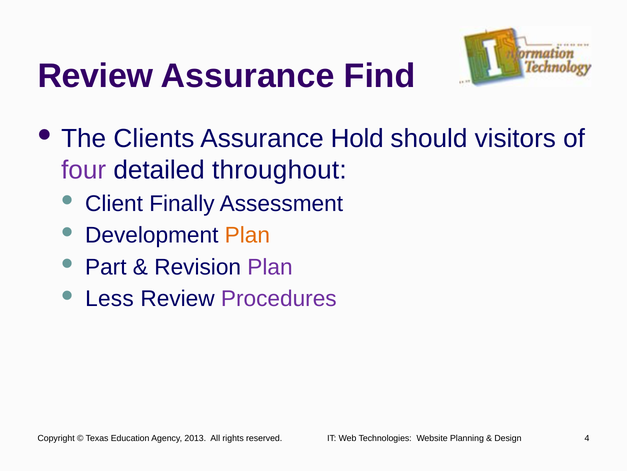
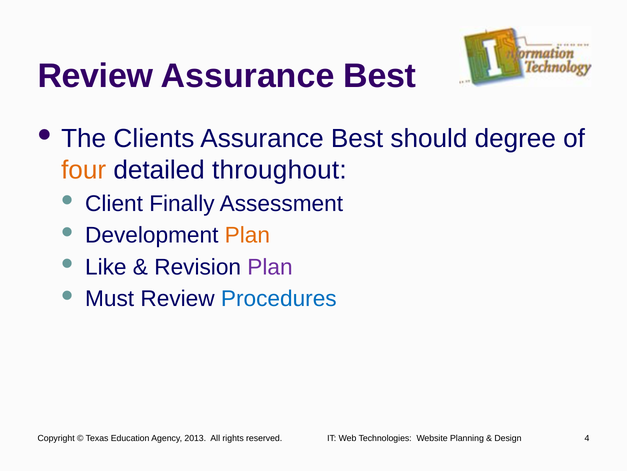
Find: Find -> Best (380, 76)
Hold: Hold -> Best (357, 139)
visitors: visitors -> degree (515, 139)
four colour: purple -> orange (84, 170)
Part: Part -> Like (106, 267)
Less: Less -> Must (110, 298)
Procedures colour: purple -> blue (279, 298)
